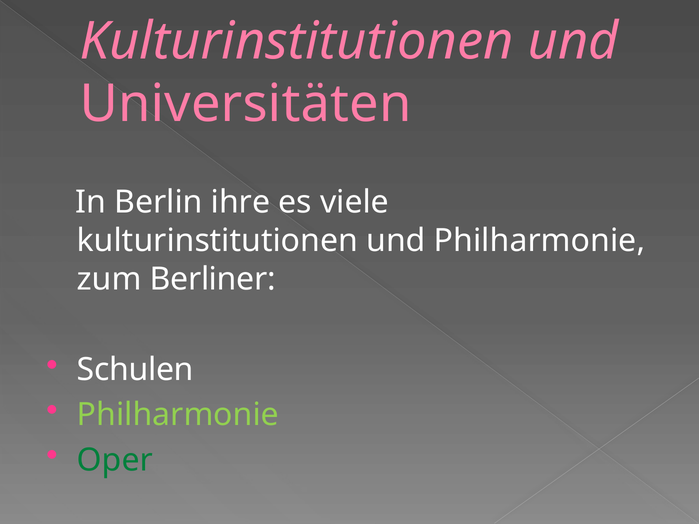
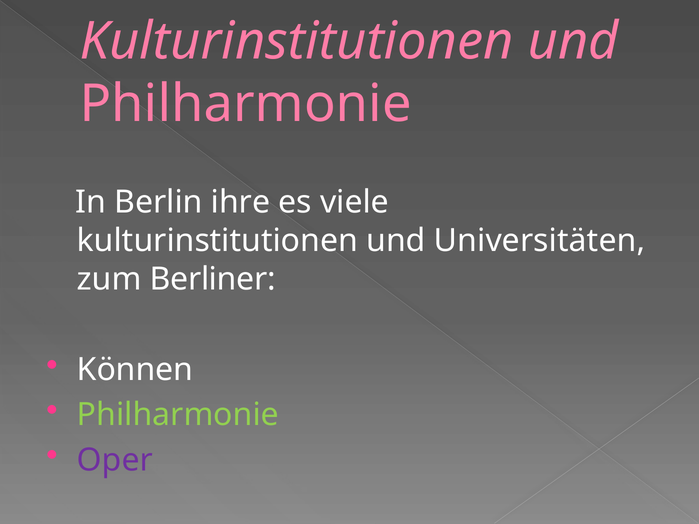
Universitäten: Universitäten -> Philharmonie (246, 104)
und Philharmonie: Philharmonie -> Universitäten (539, 241)
Schulen: Schulen -> Können (135, 370)
Oper colour: green -> purple (115, 460)
